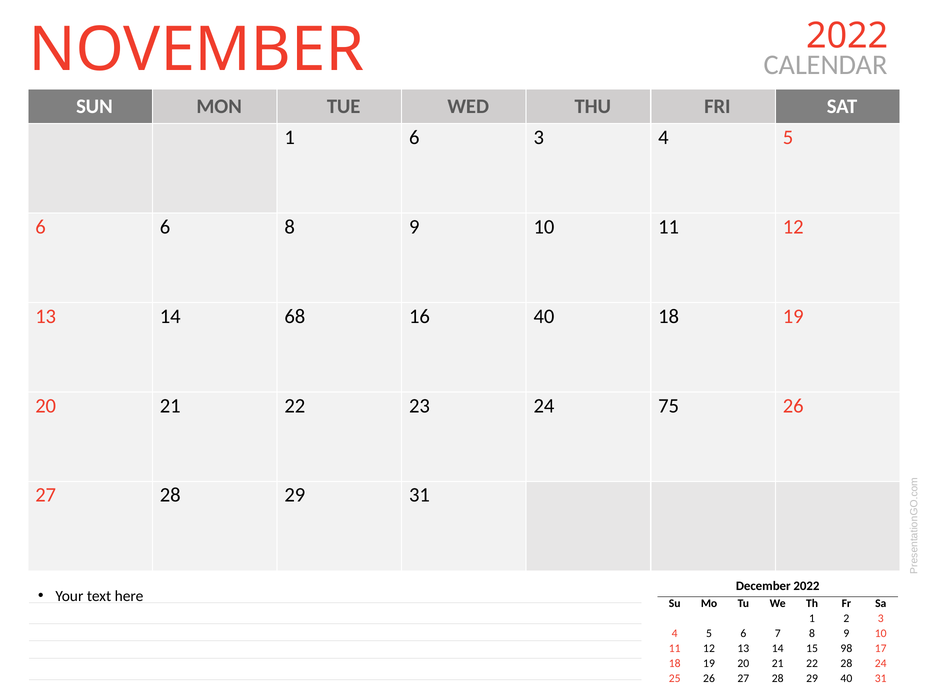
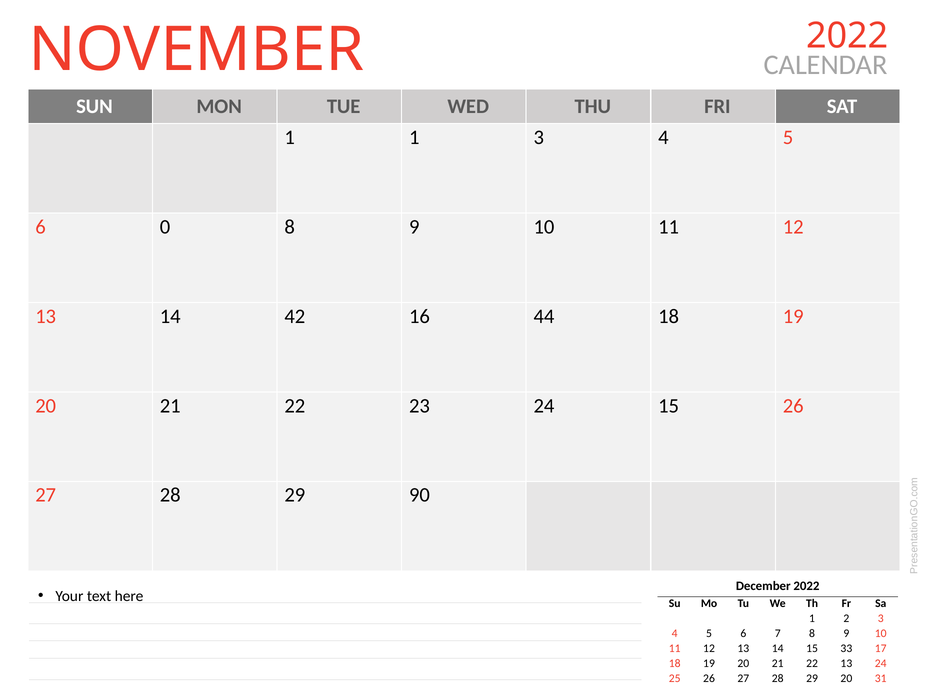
1 6: 6 -> 1 (414, 137)
6 6: 6 -> 0 (165, 227)
68: 68 -> 42 (295, 316)
16 40: 40 -> 44 (544, 316)
24 75: 75 -> 15 (669, 406)
29 31: 31 -> 90 (419, 495)
98: 98 -> 33 (846, 648)
22 28: 28 -> 13 (846, 663)
29 40: 40 -> 20 (846, 678)
